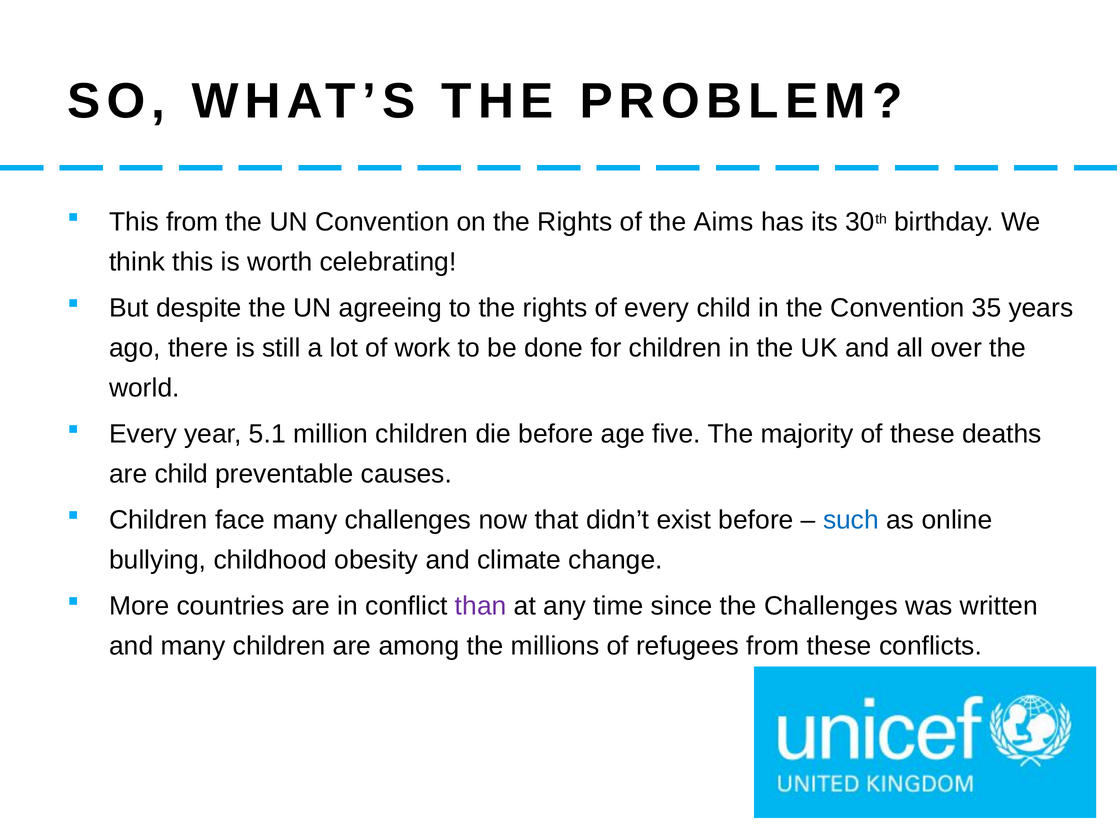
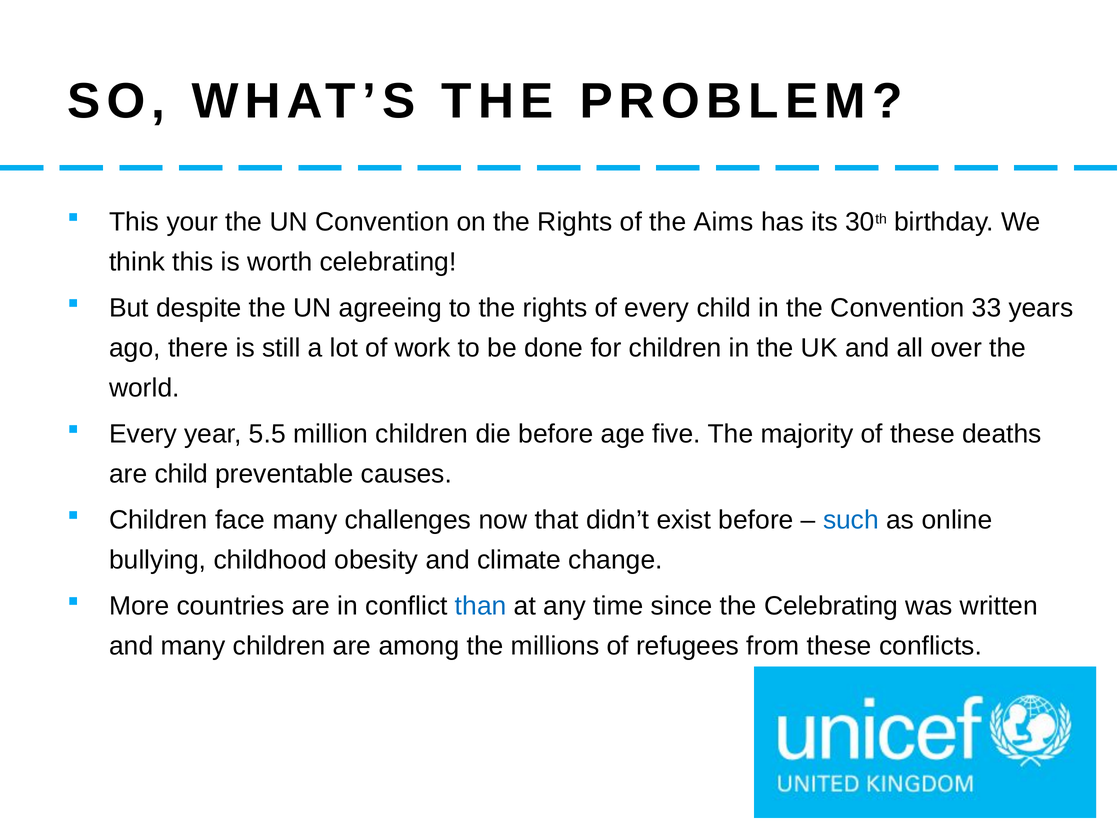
This from: from -> your (192, 222)
35: 35 -> 33 (986, 308)
5.1: 5.1 -> 5.5 (267, 434)
than colour: purple -> blue (481, 606)
the Challenges: Challenges -> Celebrating (831, 606)
